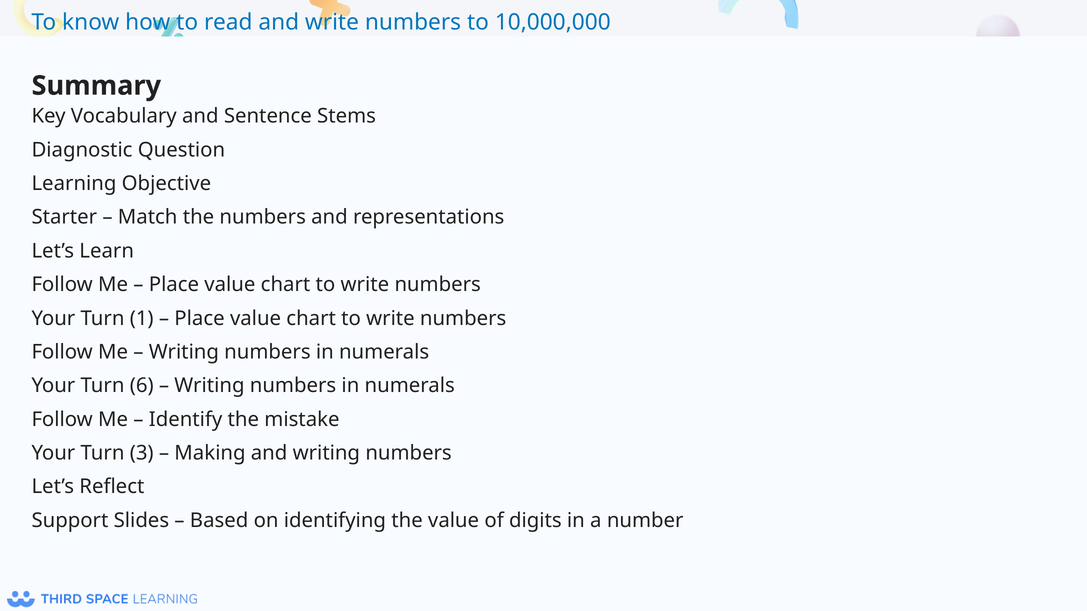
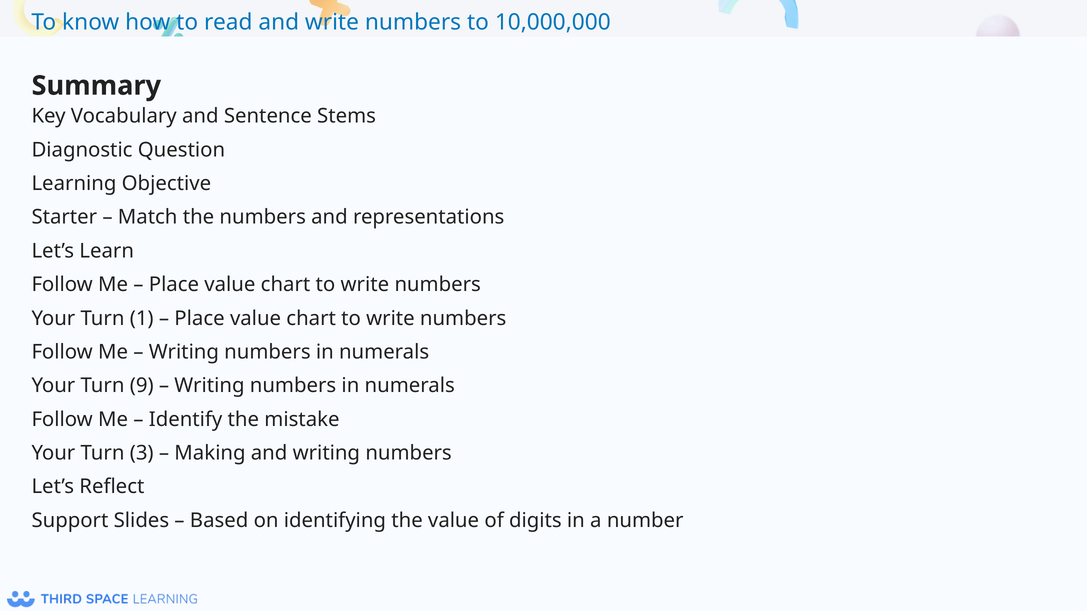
6: 6 -> 9 (142, 386)
